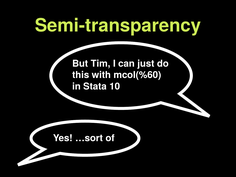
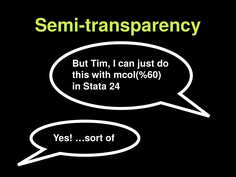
10: 10 -> 24 (115, 86)
